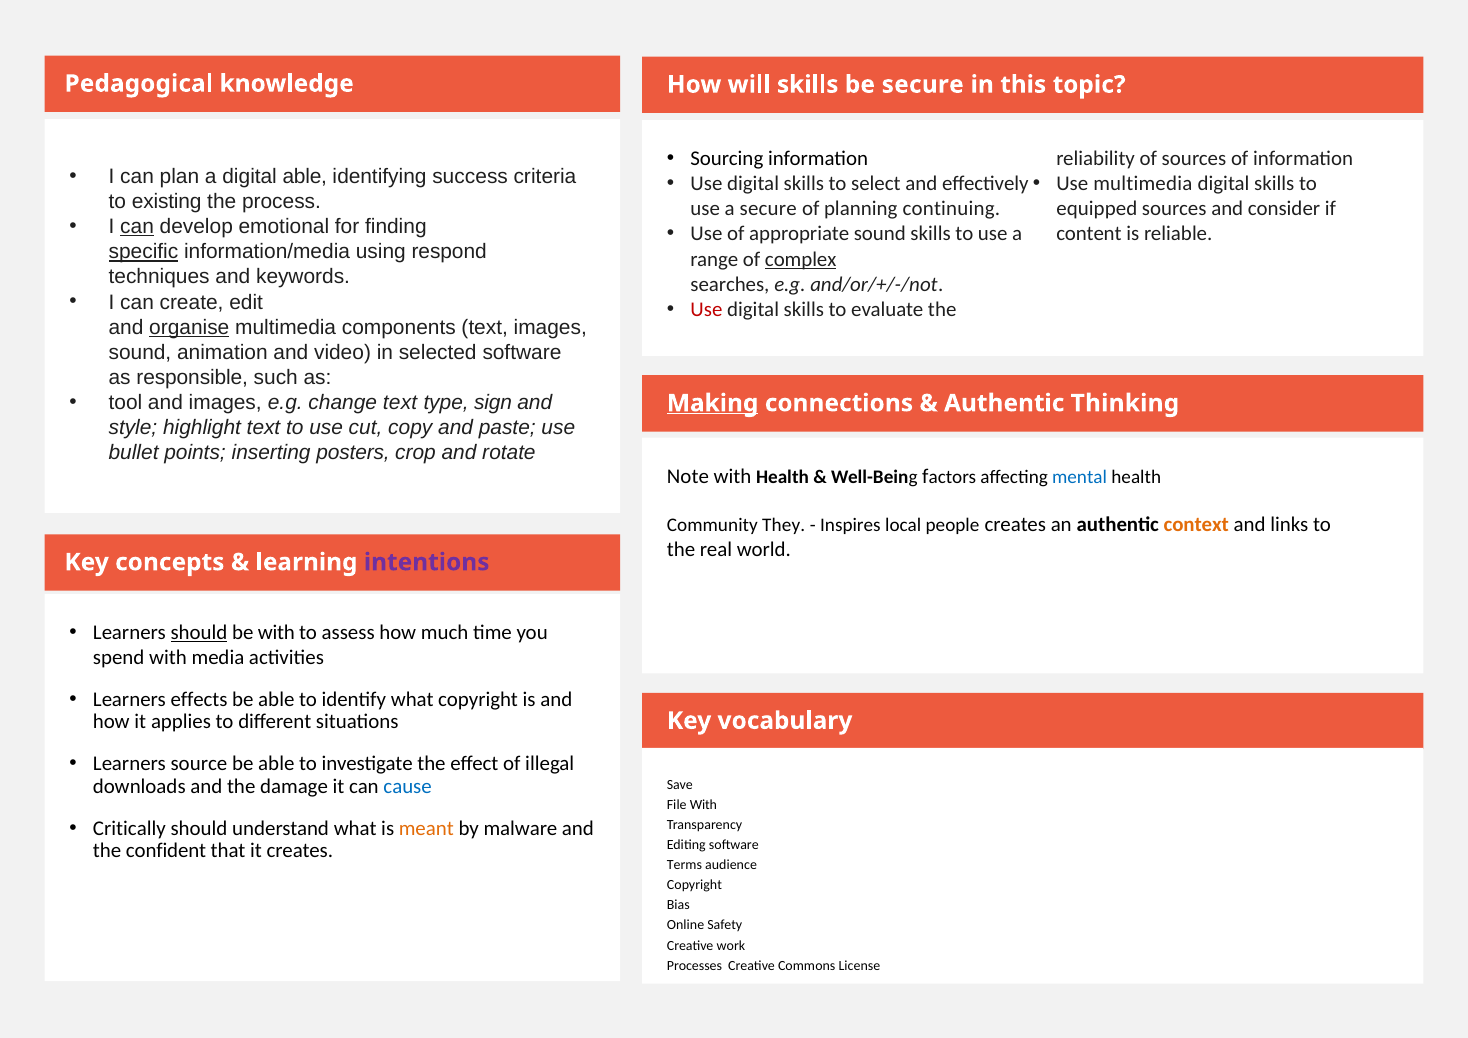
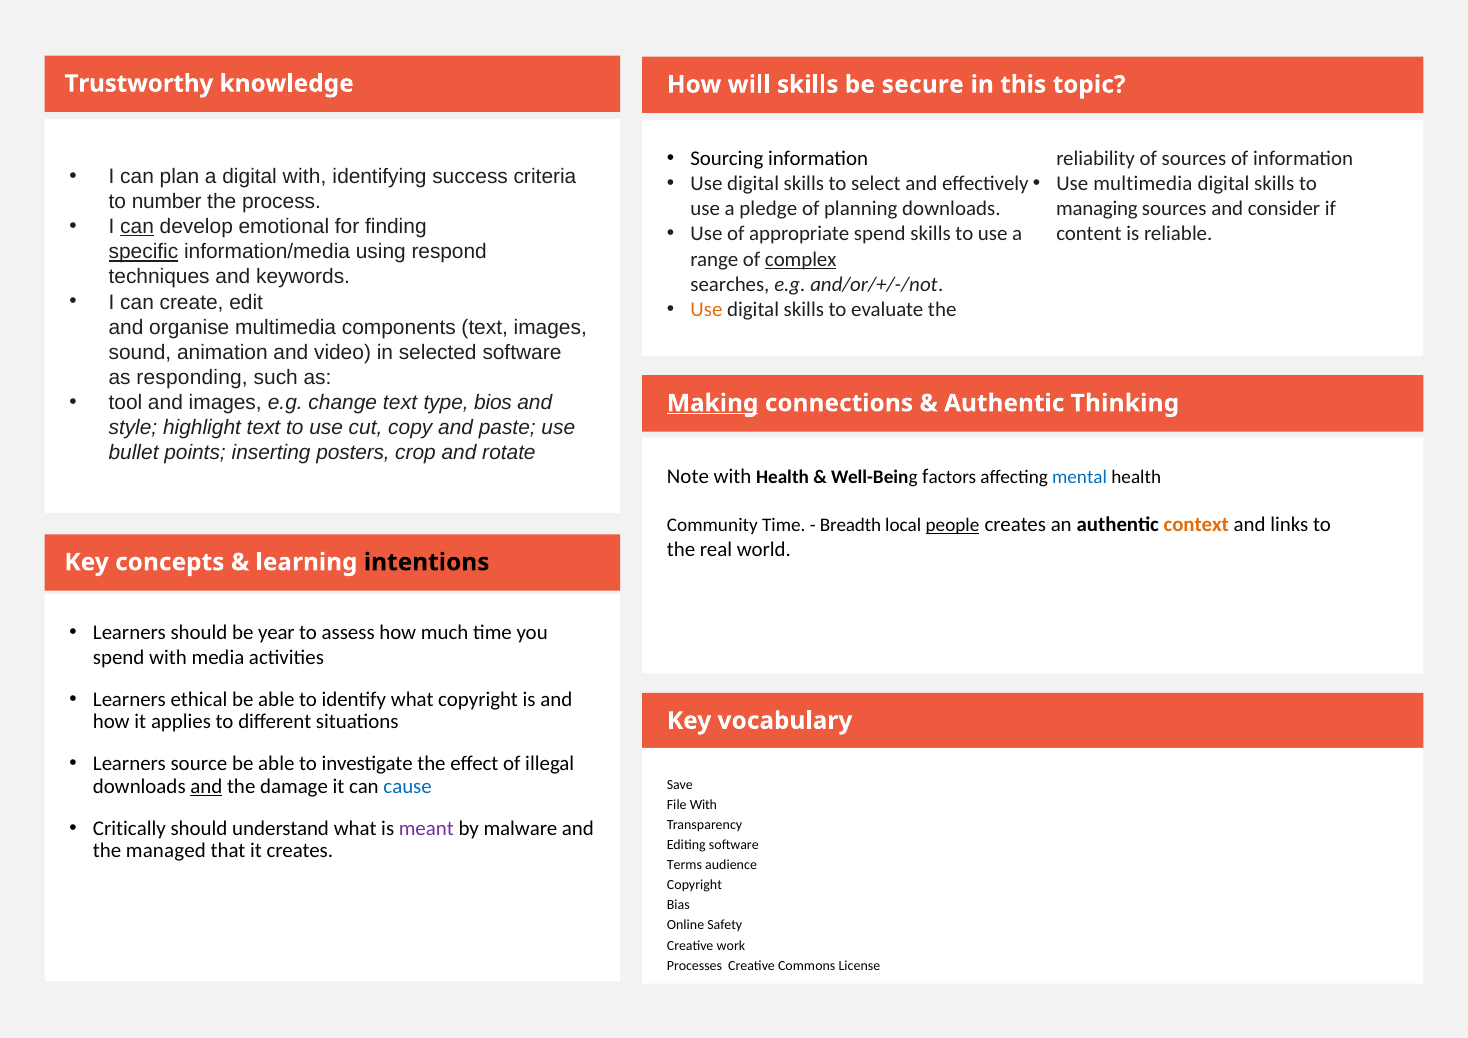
Pedagogical: Pedagogical -> Trustworthy (139, 84)
digital able: able -> with (305, 177)
existing: existing -> number (167, 202)
a secure: secure -> pledge (768, 209)
planning continuing: continuing -> downloads (951, 209)
equipped: equipped -> managing (1097, 209)
appropriate sound: sound -> spend (880, 234)
Use colour: red -> orange (706, 309)
organise underline: present -> none (189, 327)
responsible: responsible -> responding (192, 378)
sign: sign -> bios (493, 403)
Community They: They -> Time (784, 525)
Inspires: Inspires -> Breadth (851, 525)
people underline: none -> present (953, 525)
intentions colour: purple -> black (427, 562)
should underline: present -> none (199, 633)
be with: with -> year (276, 633)
effects: effects -> ethical (199, 699)
and underline: none -> present (206, 786)
meant colour: orange -> purple (426, 828)
confident: confident -> managed (166, 851)
